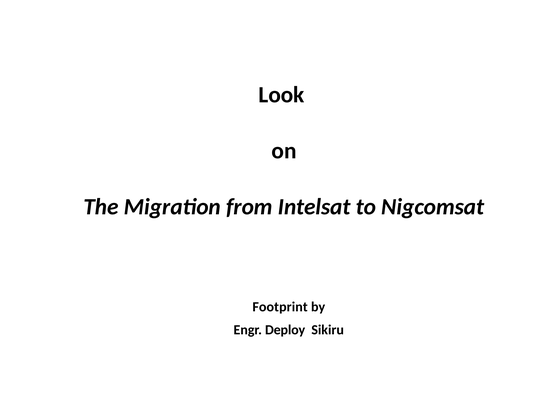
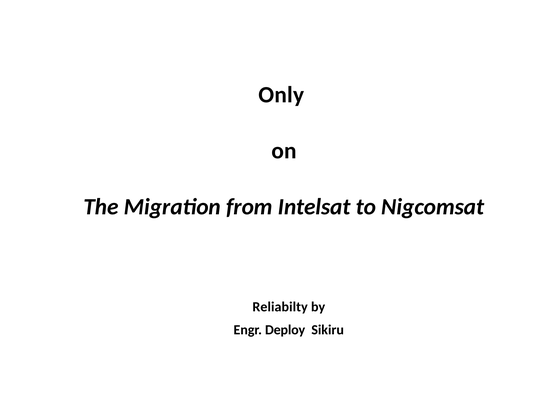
Look: Look -> Only (281, 95)
Footprint: Footprint -> Reliabilty (280, 306)
